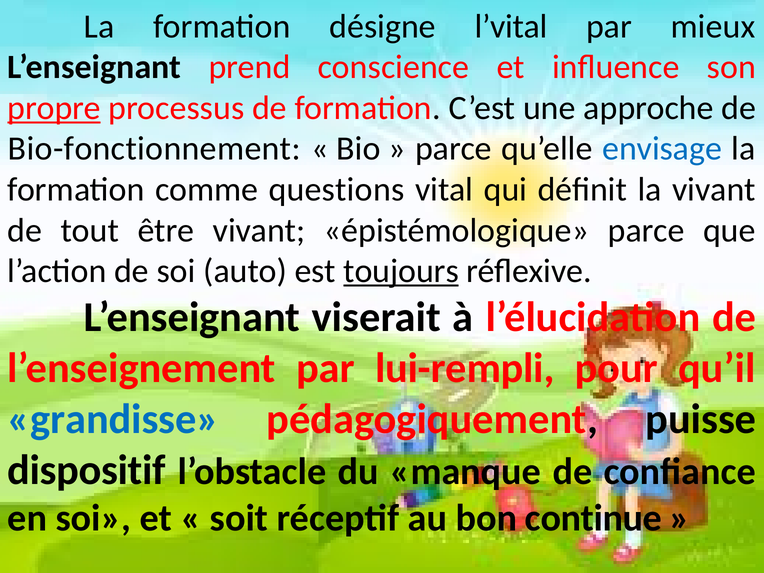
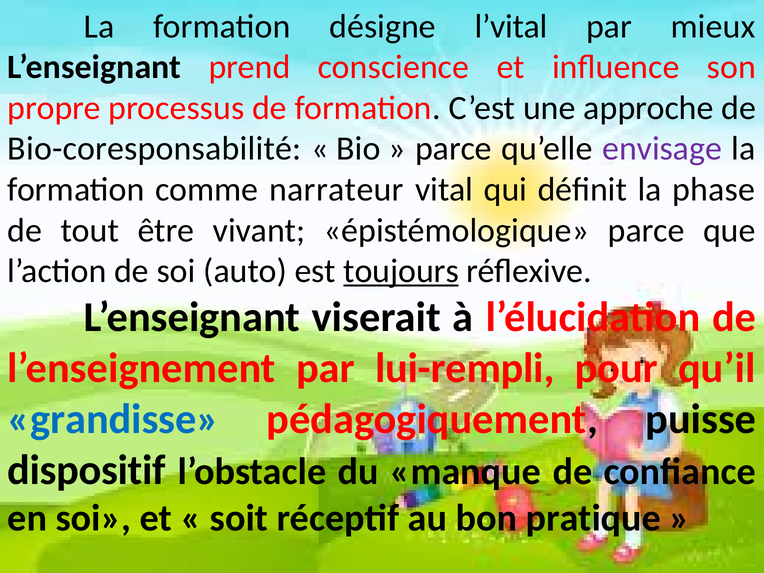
propre underline: present -> none (54, 108)
Bio-fonctionnement: Bio-fonctionnement -> Bio-coresponsabilité (154, 149)
envisage colour: blue -> purple (662, 149)
questions: questions -> narrateur (336, 190)
la vivant: vivant -> phase (714, 190)
continue: continue -> pratique (593, 518)
